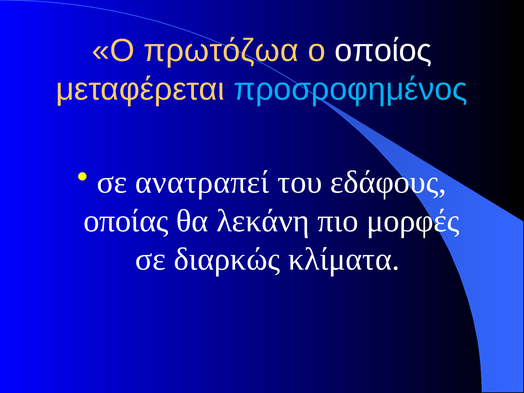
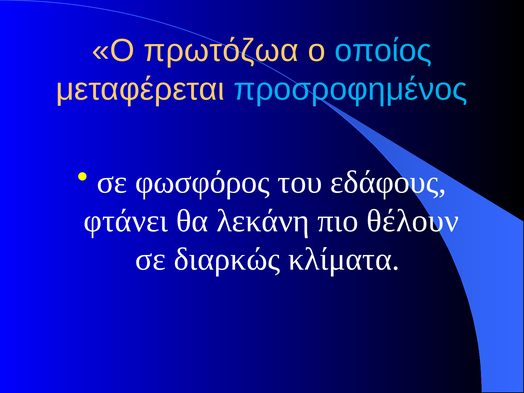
οποίος colour: white -> light blue (383, 51)
ανατραπεί: ανατραπεί -> φωσφόρος (203, 182)
οποίας: οποίας -> φτάνει (126, 221)
μορφές: μορφές -> θέλουν (413, 221)
